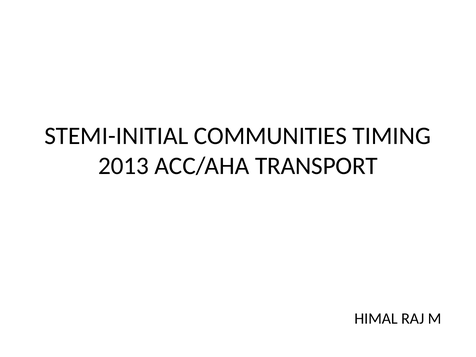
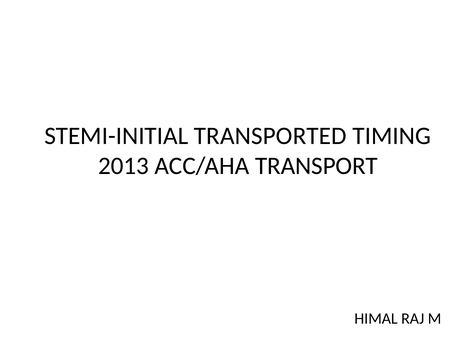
COMMUNITIES: COMMUNITIES -> TRANSPORTED (270, 136)
